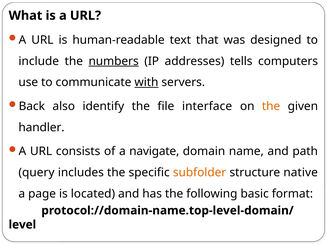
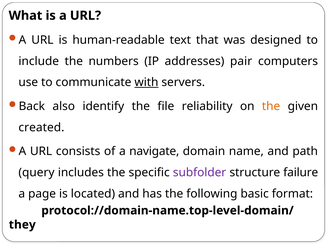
numbers underline: present -> none (114, 61)
tells: tells -> pair (241, 61)
interface: interface -> reliability (207, 106)
handler: handler -> created (41, 128)
subfolder colour: orange -> purple (200, 173)
native: native -> failure (301, 173)
level: level -> they (22, 225)
